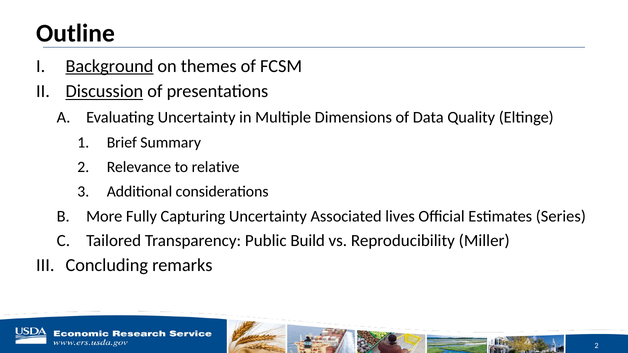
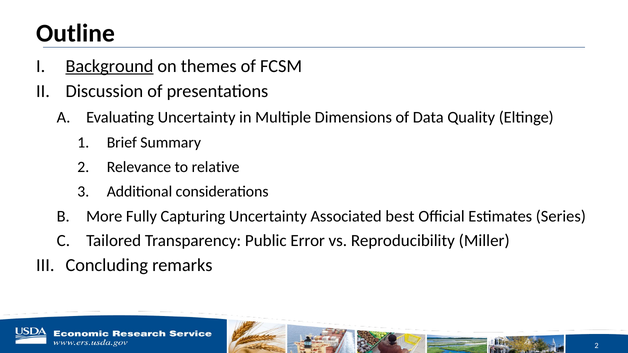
Discussion underline: present -> none (104, 91)
lives: lives -> best (400, 216)
Build: Build -> Error (308, 241)
